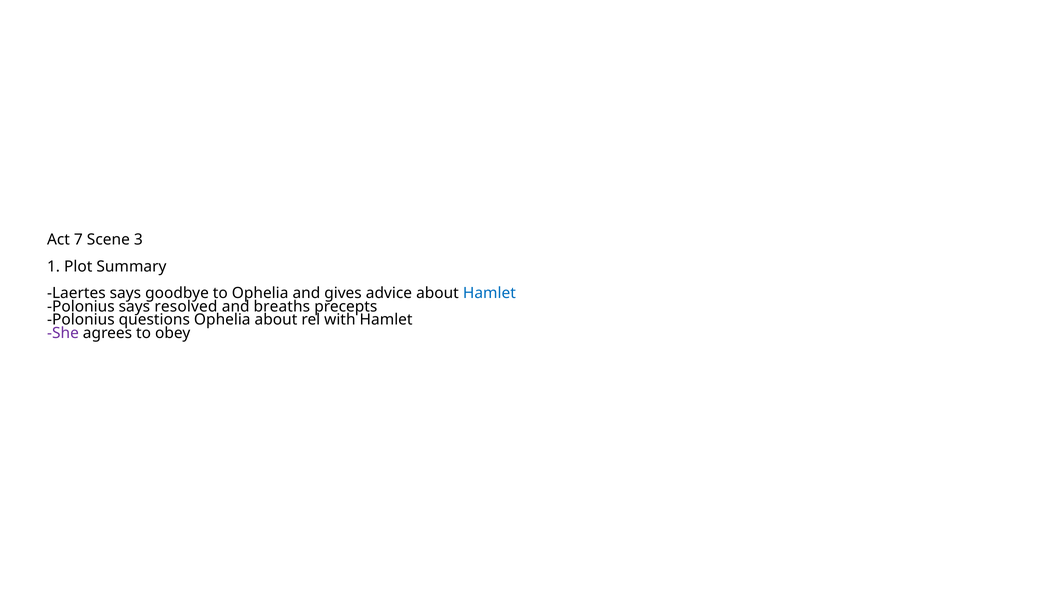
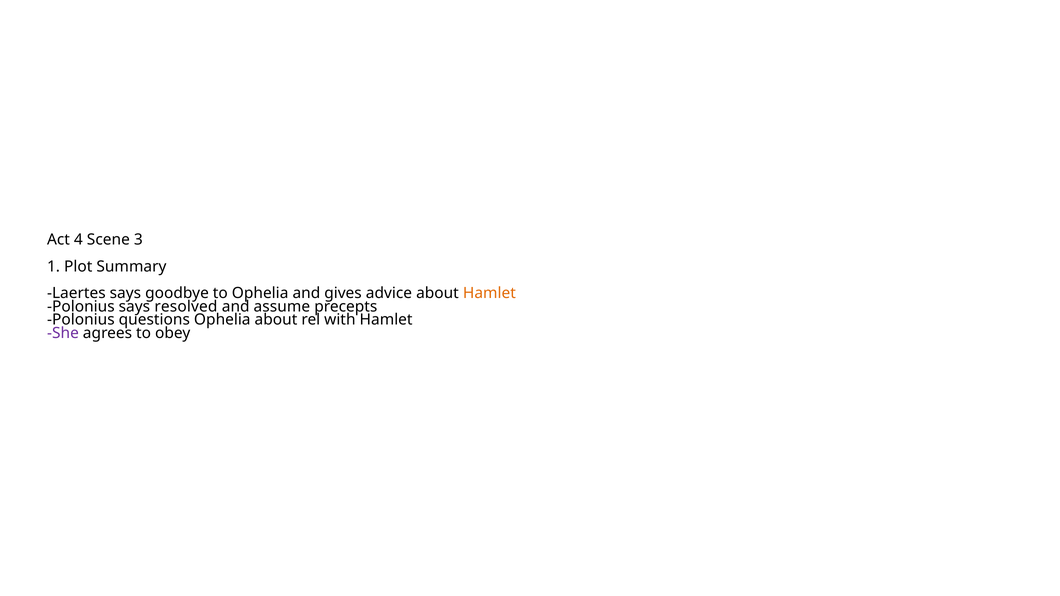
7: 7 -> 4 (78, 240)
Hamlet colour: blue -> orange (489, 293)
breaths: breaths -> assume (282, 307)
